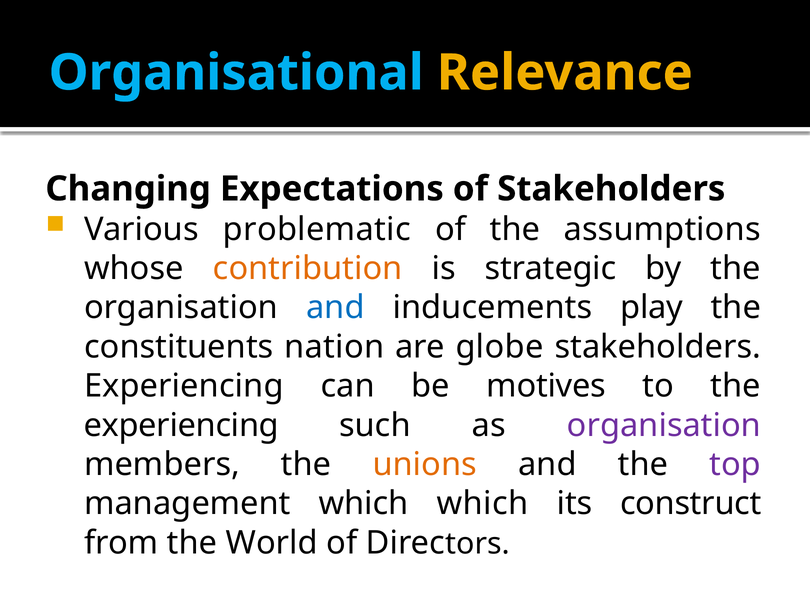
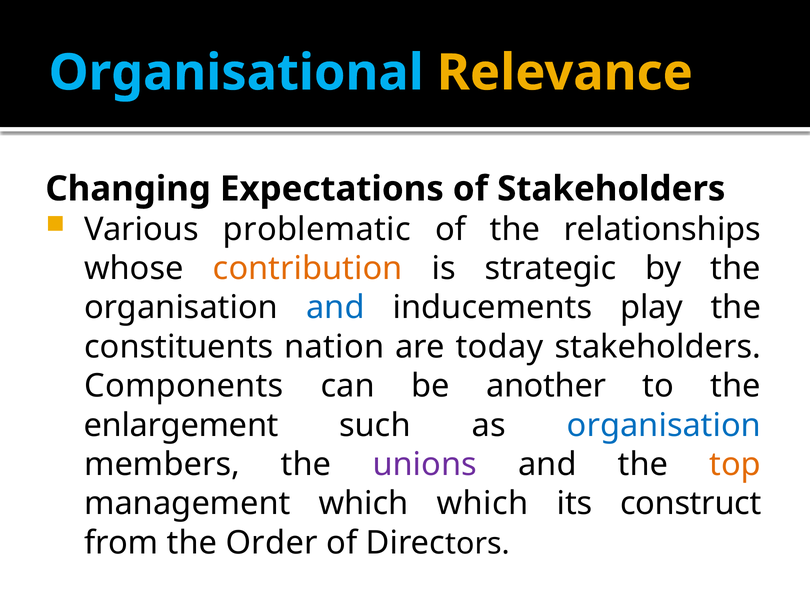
assumptions: assumptions -> relationships (662, 229)
globe: globe -> today (500, 347)
Experiencing: Experiencing -> Components (184, 386)
motives: motives -> another (546, 386)
experiencing: experiencing -> enlargement (181, 425)
organisation colour: purple -> blue (664, 425)
unions colour: orange -> purple (425, 464)
top colour: purple -> orange (735, 464)
World: World -> Order (272, 542)
